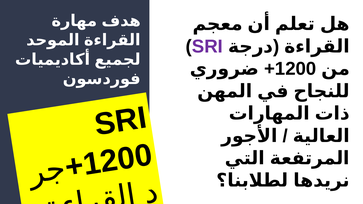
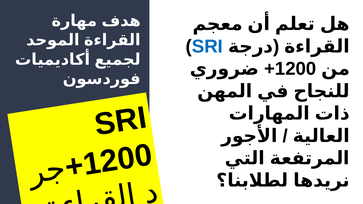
SRI colour: purple -> blue (207, 46)
